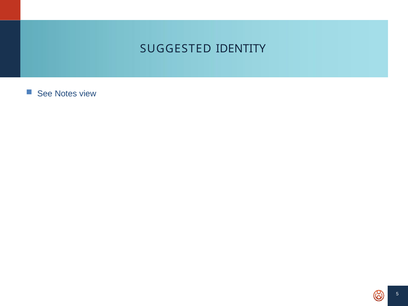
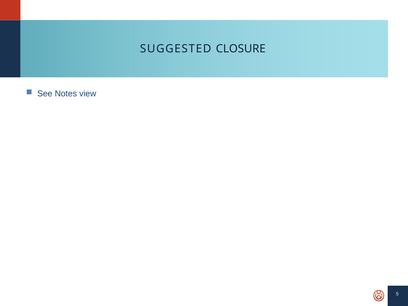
IDENTITY: IDENTITY -> CLOSURE (241, 49)
